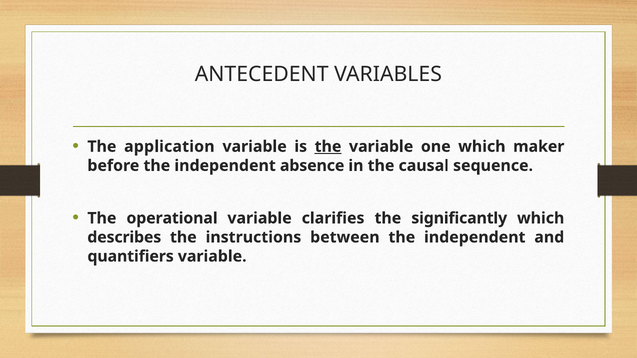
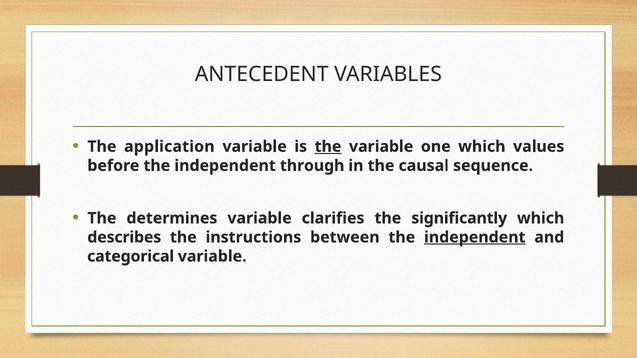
maker: maker -> values (539, 147)
absence: absence -> through (312, 166)
operational: operational -> determines (172, 218)
independent underline: none -> present (475, 237)
quantifiers: quantifiers -> categorical (131, 257)
